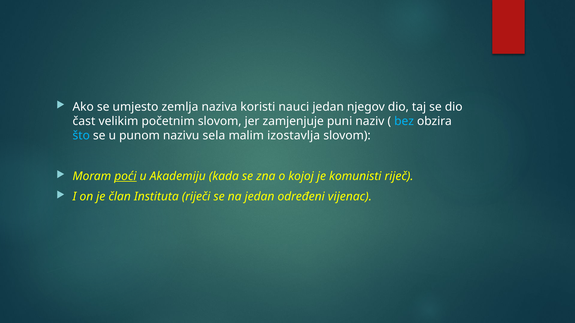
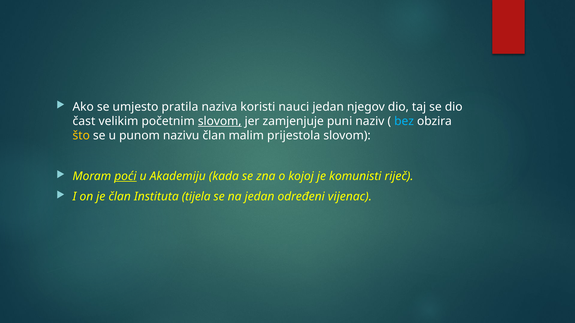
zemlja: zemlja -> pratila (180, 107)
slovom underline: none -> present (220, 121)
što colour: light blue -> yellow (81, 136)
nazivu sela: sela -> član (214, 136)
izostavlja: izostavlja -> prijestola (294, 136)
riječi: riječi -> tijela (196, 197)
